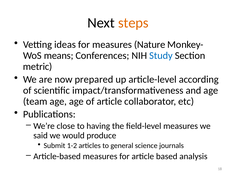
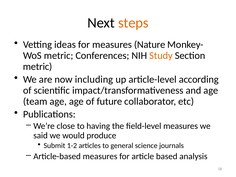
means: means -> metric (59, 56)
Study colour: blue -> orange (161, 56)
prepared: prepared -> including (94, 79)
of article: article -> future (109, 101)
